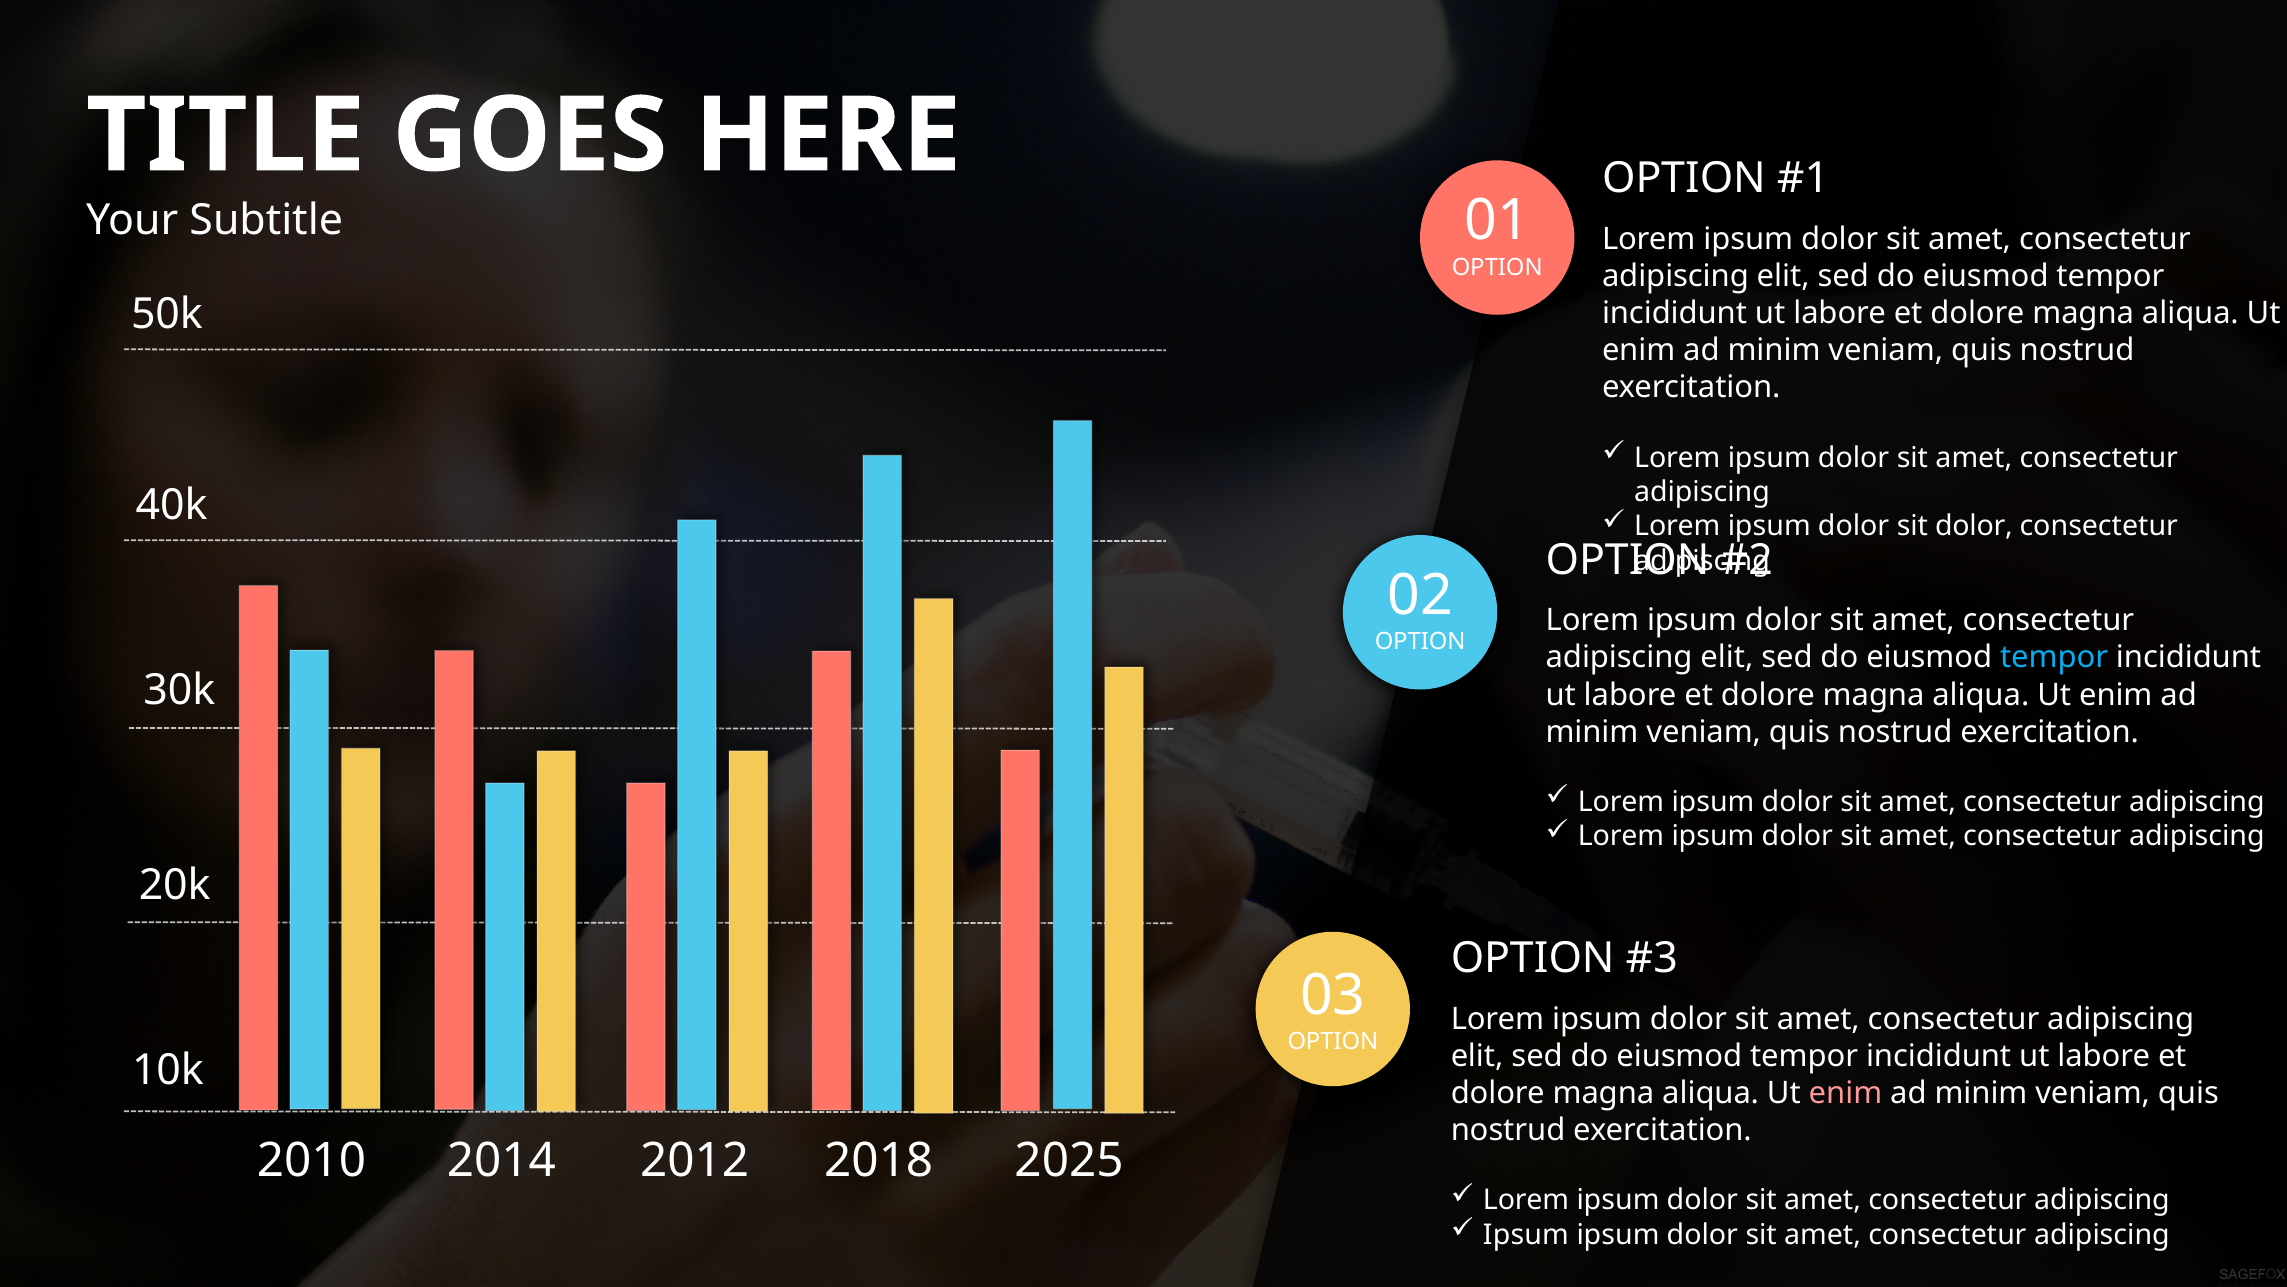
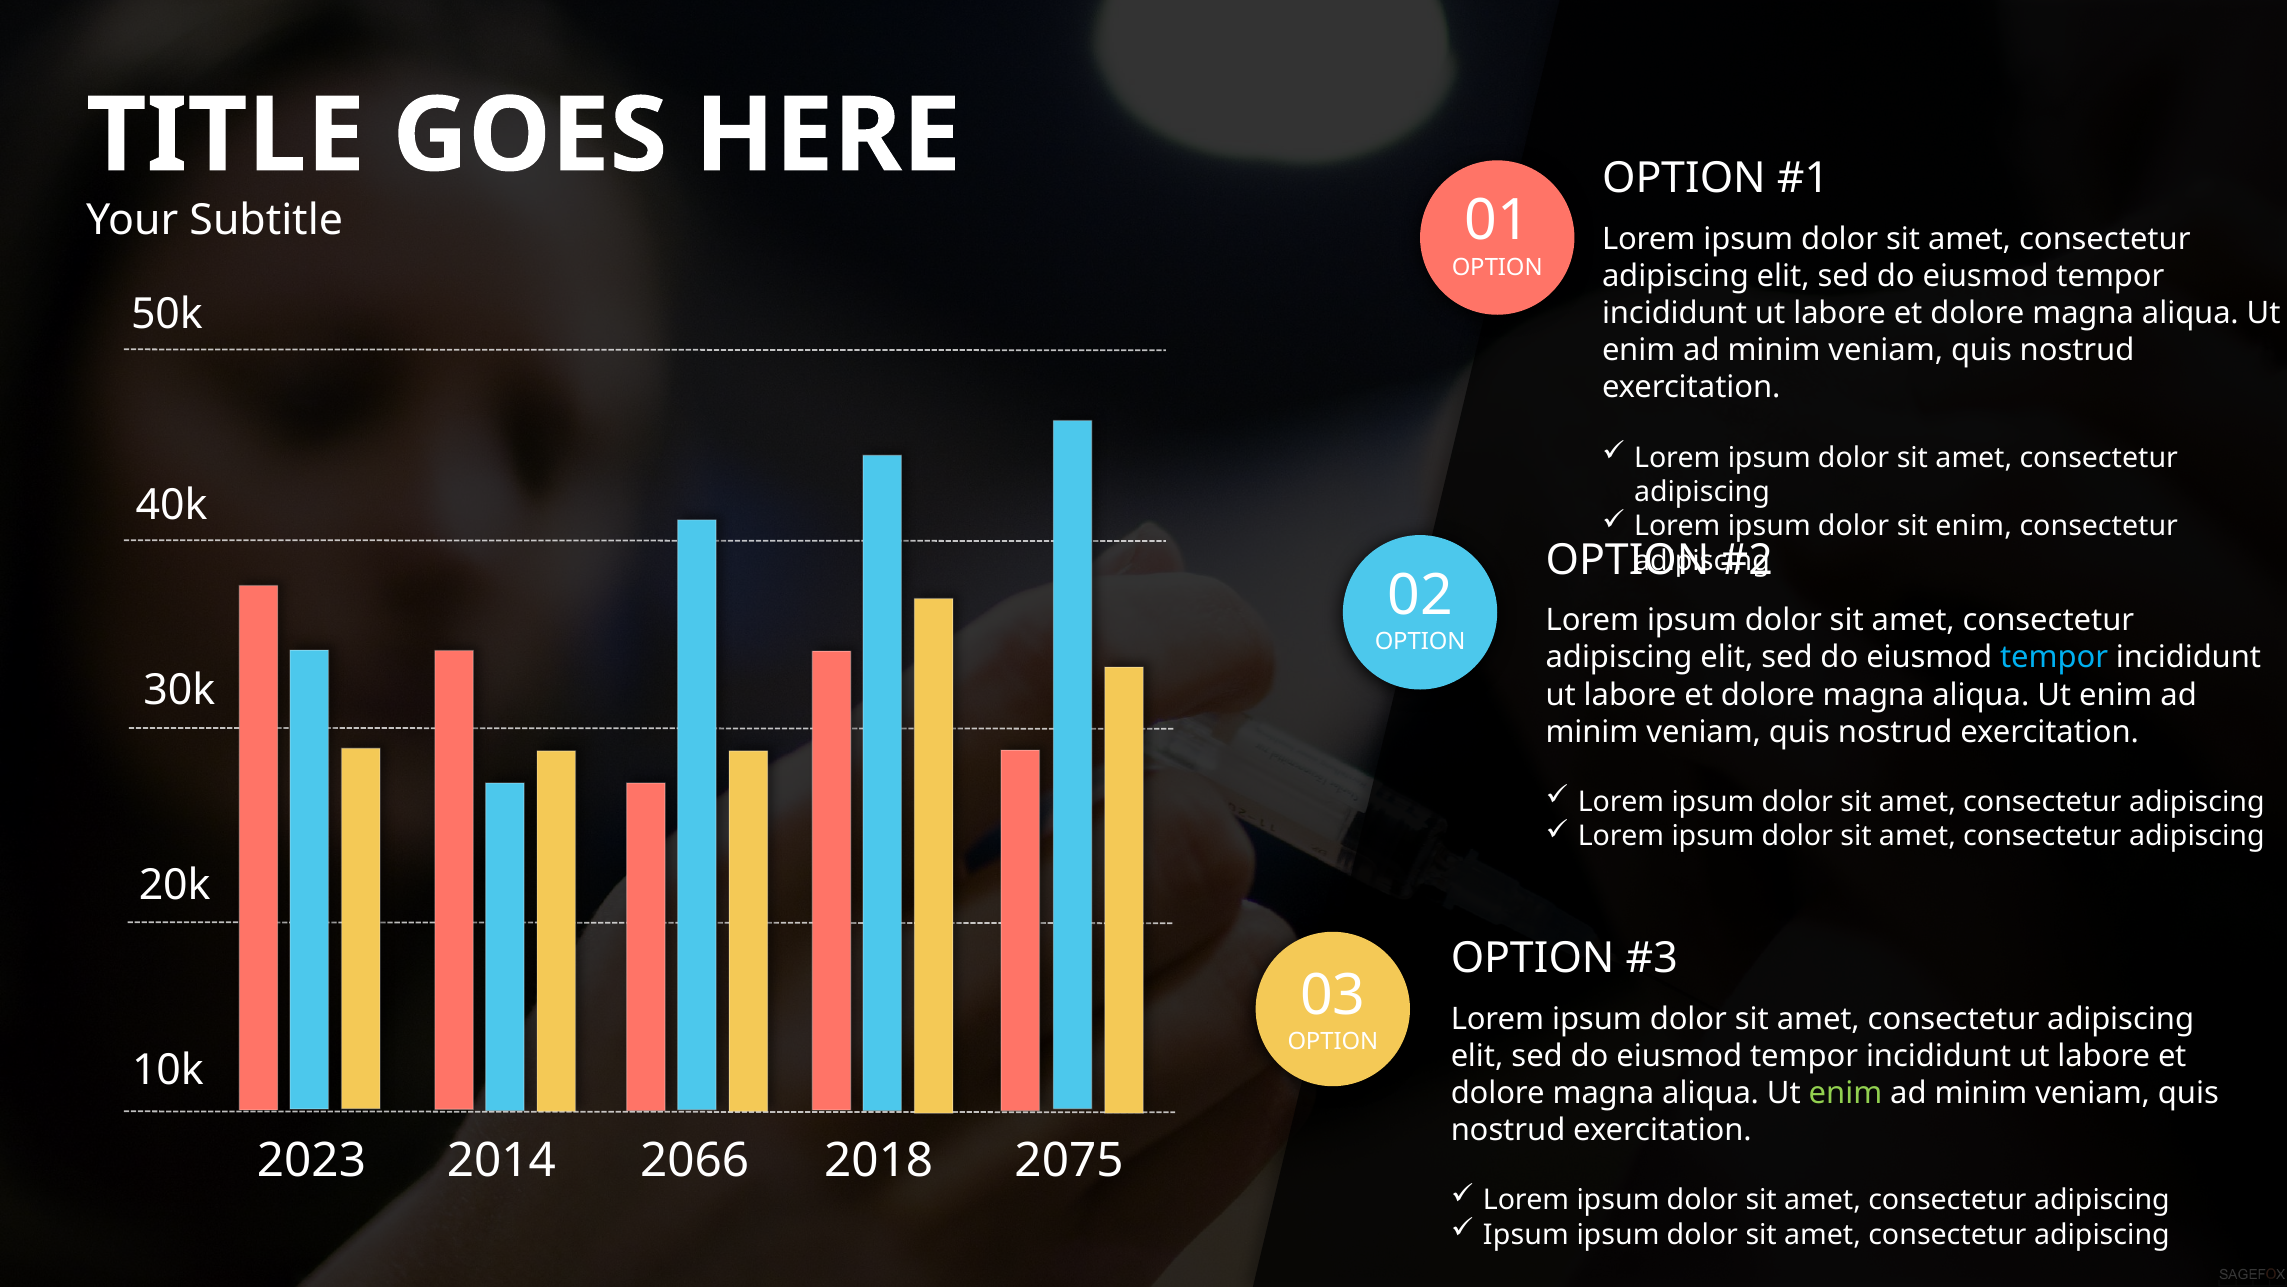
sit dolor: dolor -> enim (1974, 526)
enim colour: pink -> light green (1846, 1093)
2010: 2010 -> 2023 (311, 1160)
2012: 2012 -> 2066 (695, 1160)
2025: 2025 -> 2075 (1069, 1160)
